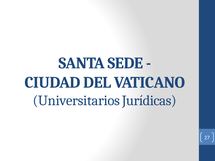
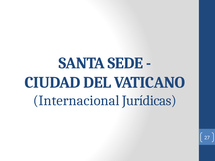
Universitarios: Universitarios -> Internacional (76, 101)
